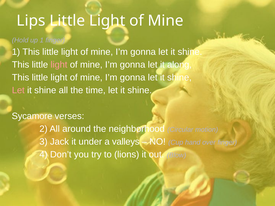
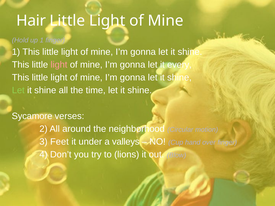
Lips: Lips -> Hair (31, 21)
along: along -> every (179, 65)
Let colour: pink -> light green (18, 90)
Jack: Jack -> Feet (59, 142)
